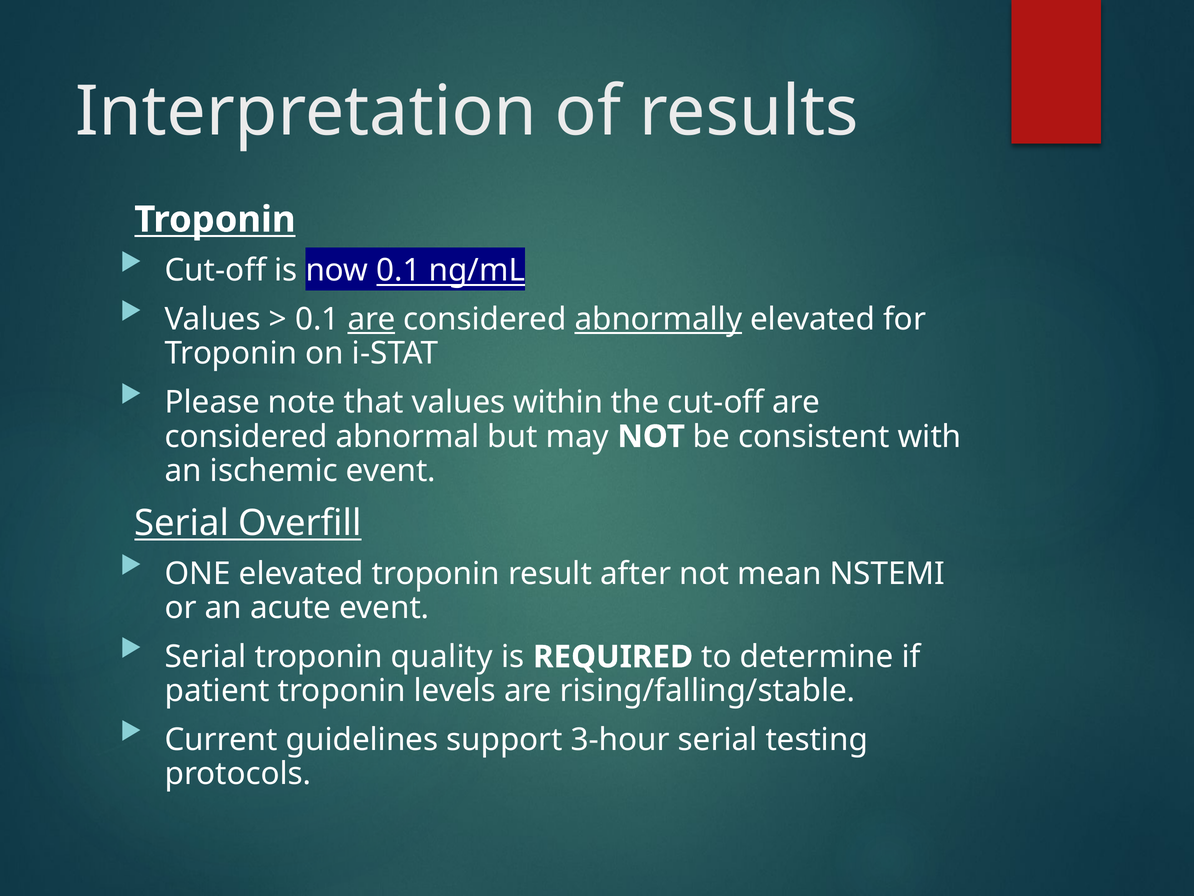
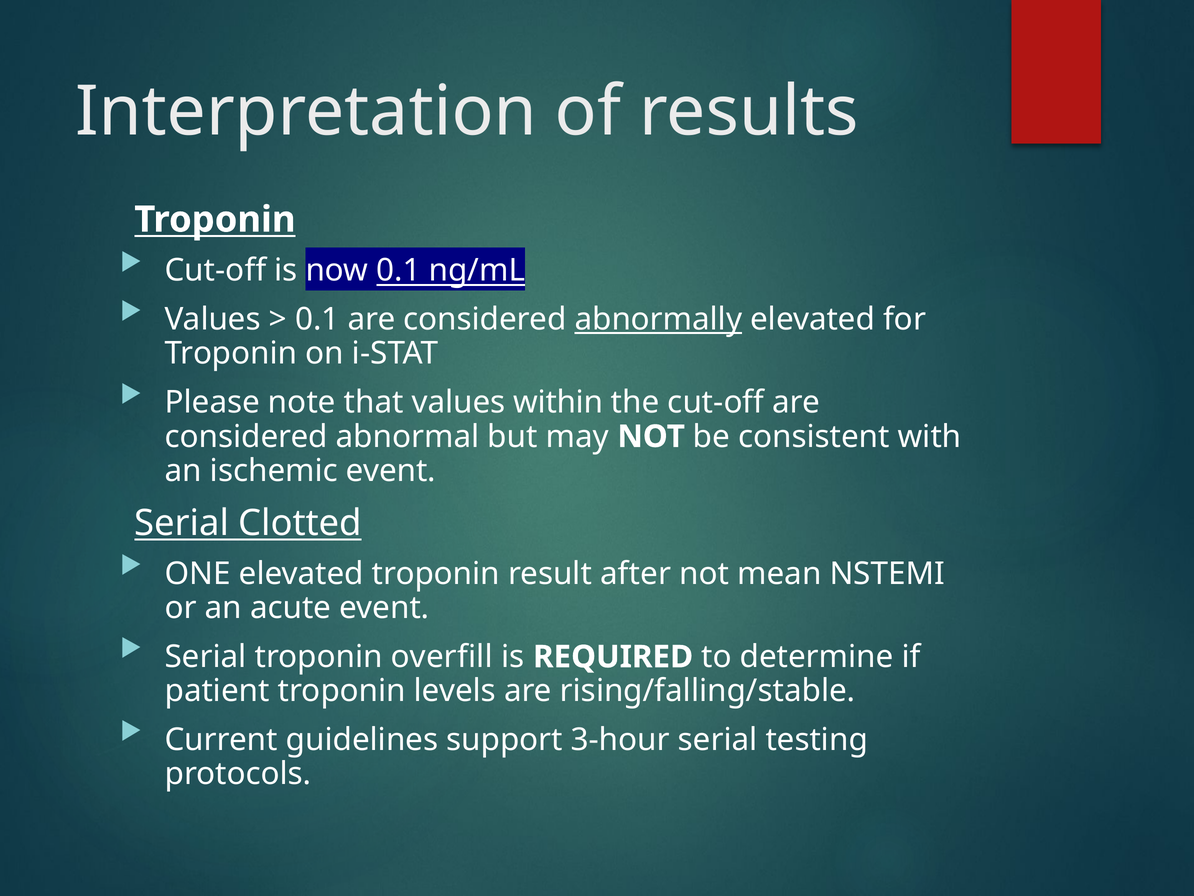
are underline: present -> none (372, 319)
Overfill: Overfill -> Clotted (300, 523)
quality: quality -> overfill (442, 657)
